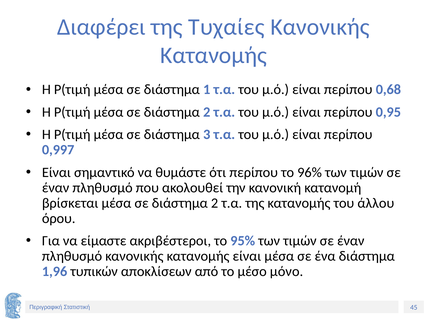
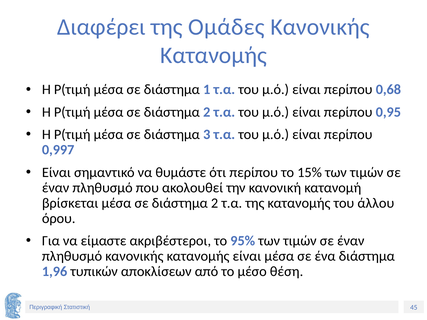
Τυχαίες: Τυχαίες -> Ομάδες (226, 27)
96%: 96% -> 15% (310, 172)
μόνο: μόνο -> θέση (287, 272)
